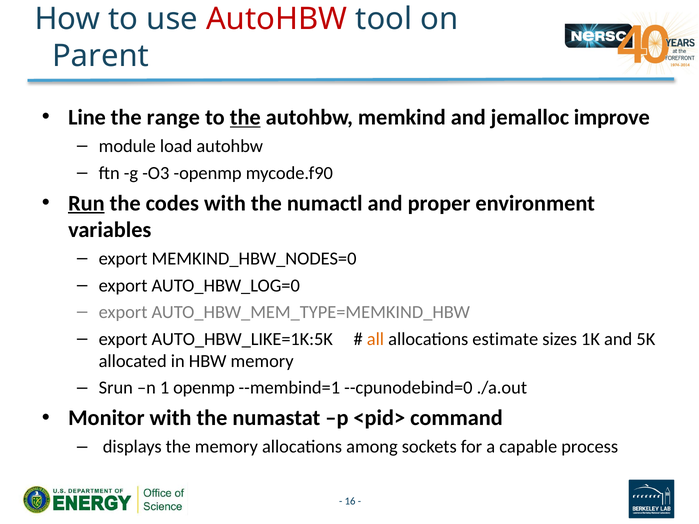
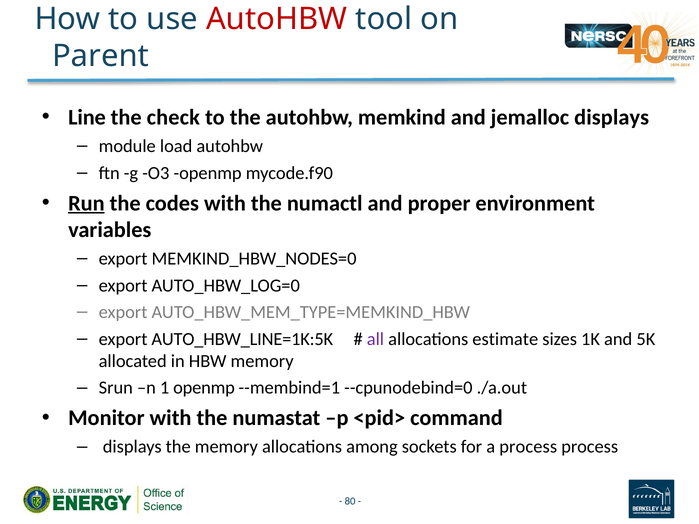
range: range -> check (173, 117)
the underline: present -> none (245, 117)
jemalloc improve: improve -> displays (612, 117)
AUTO_HBW_LIKE=1K:5K: AUTO_HBW_LIKE=1K:5K -> AUTO_HBW_LINE=1K:5K (242, 339)
all colour: orange -> purple (375, 339)
a capable: capable -> process (528, 447)
16: 16 -> 80 (350, 501)
